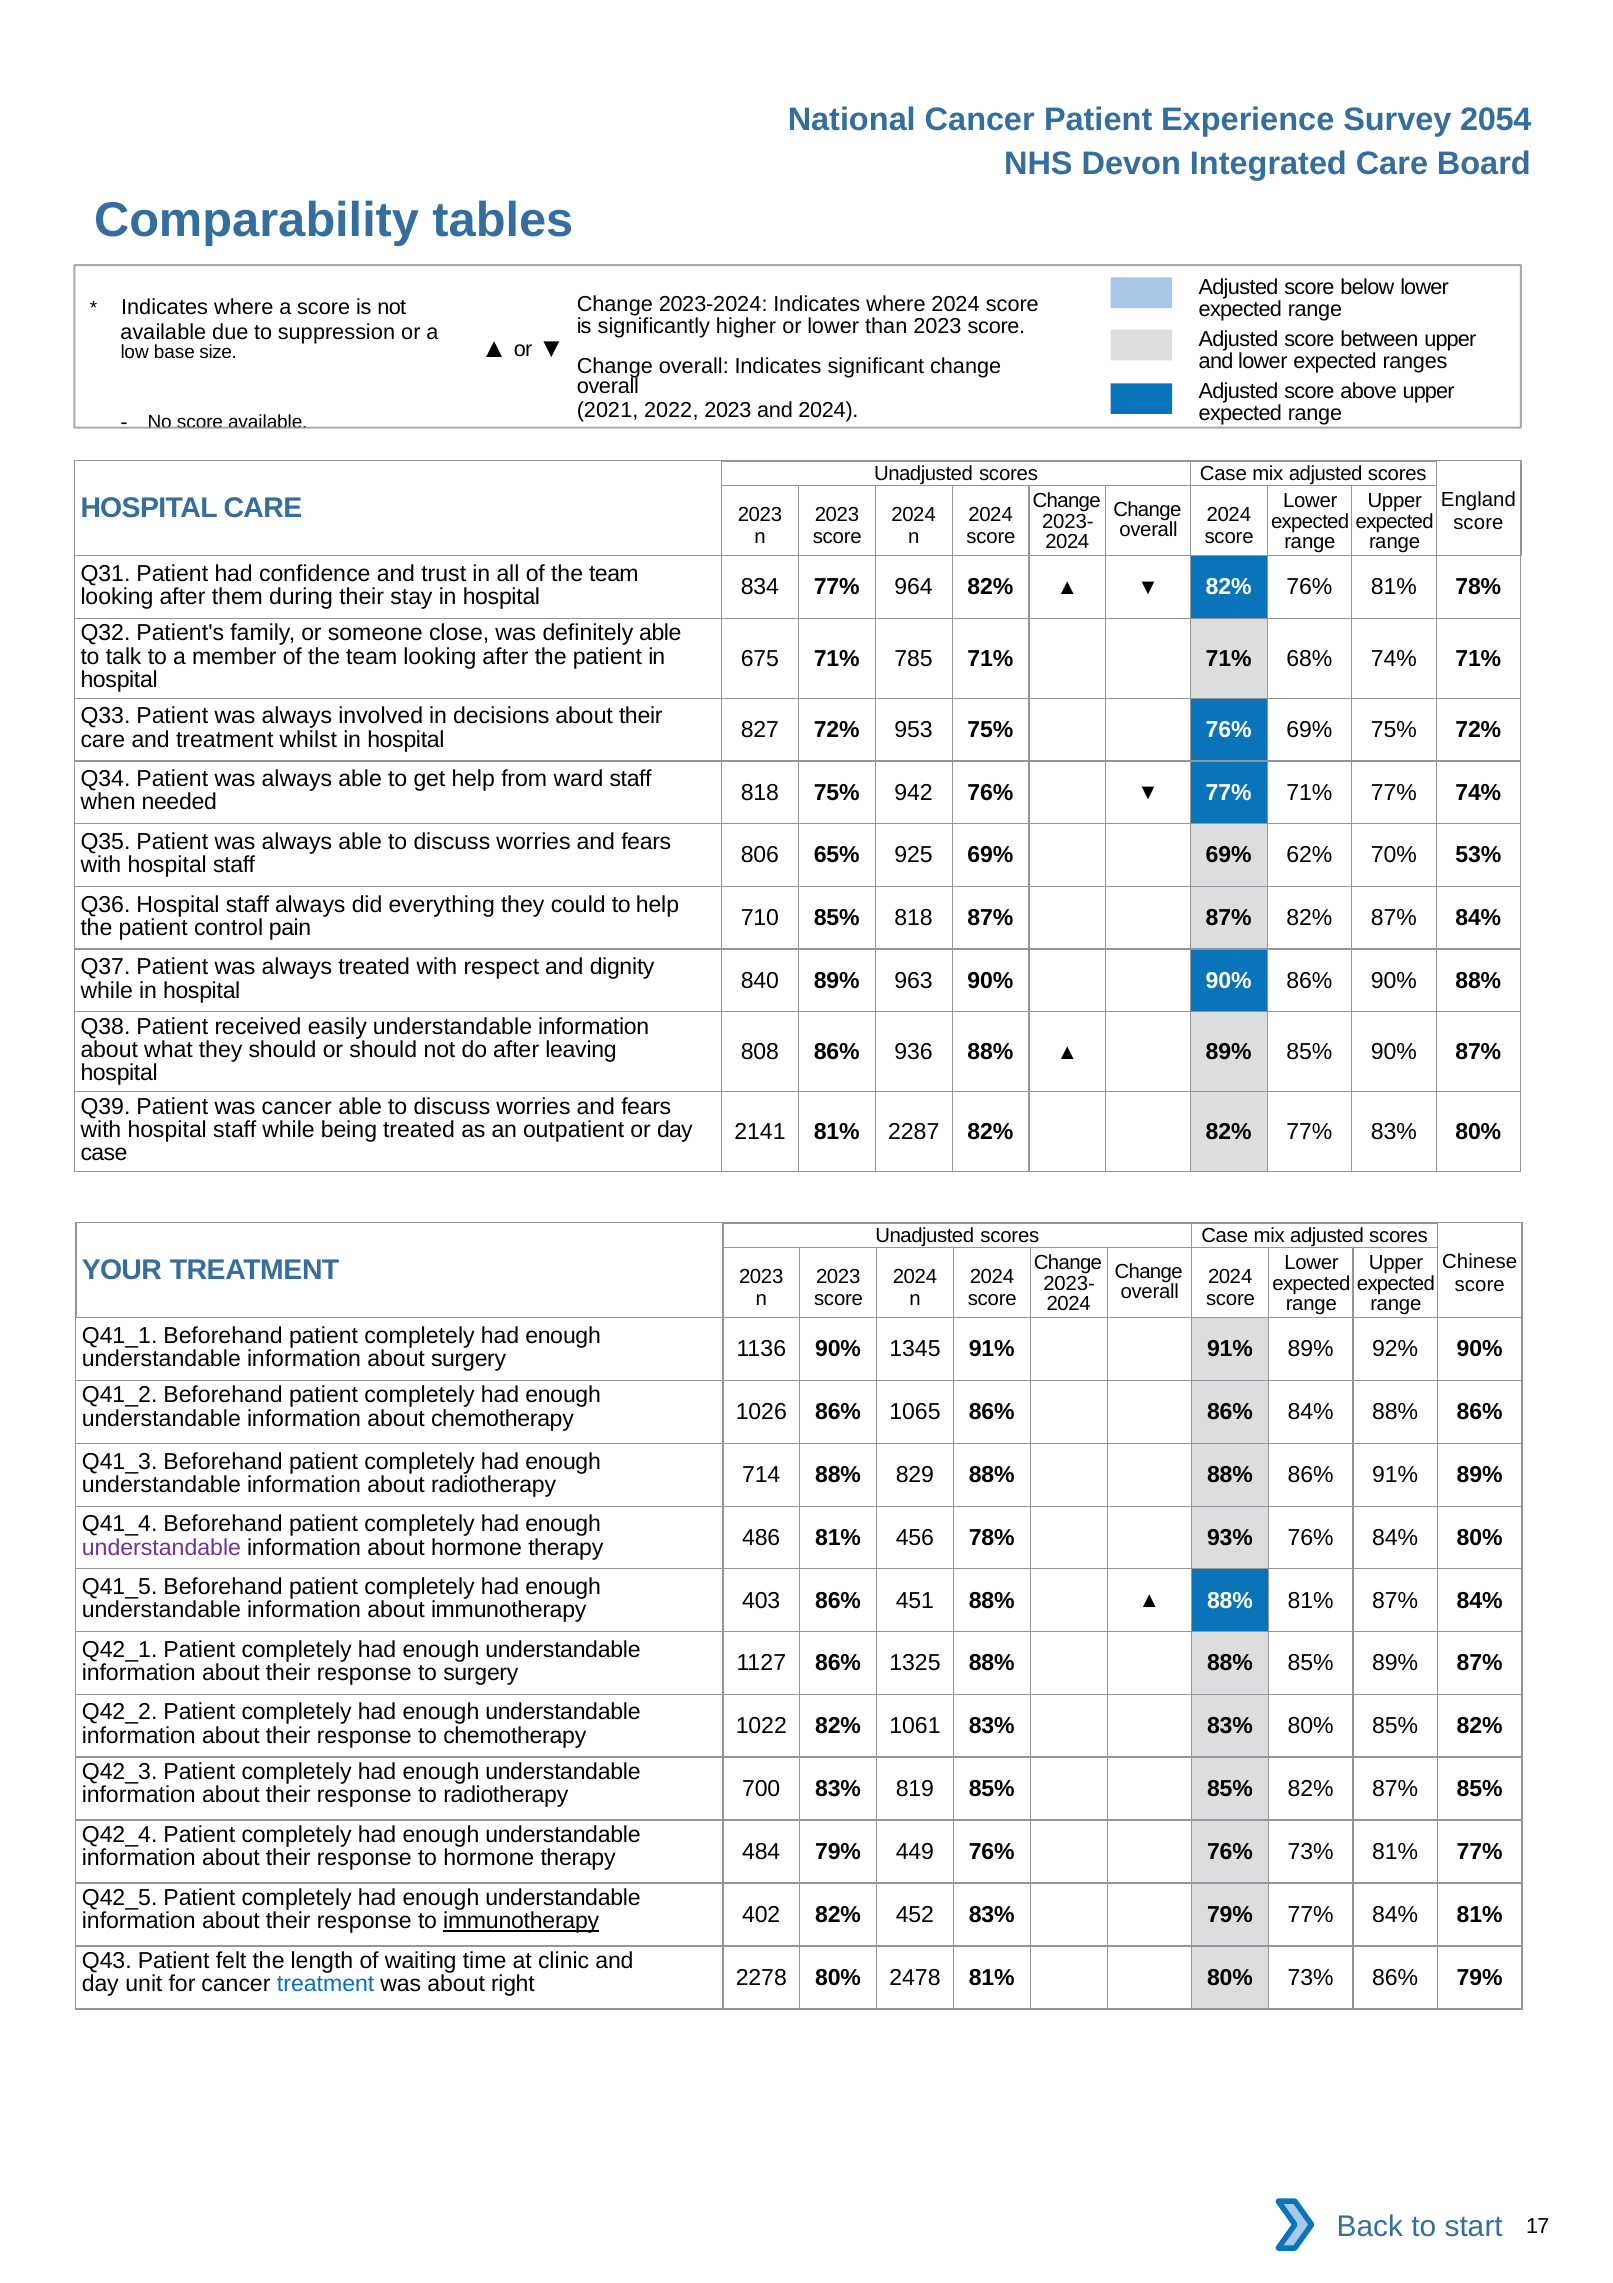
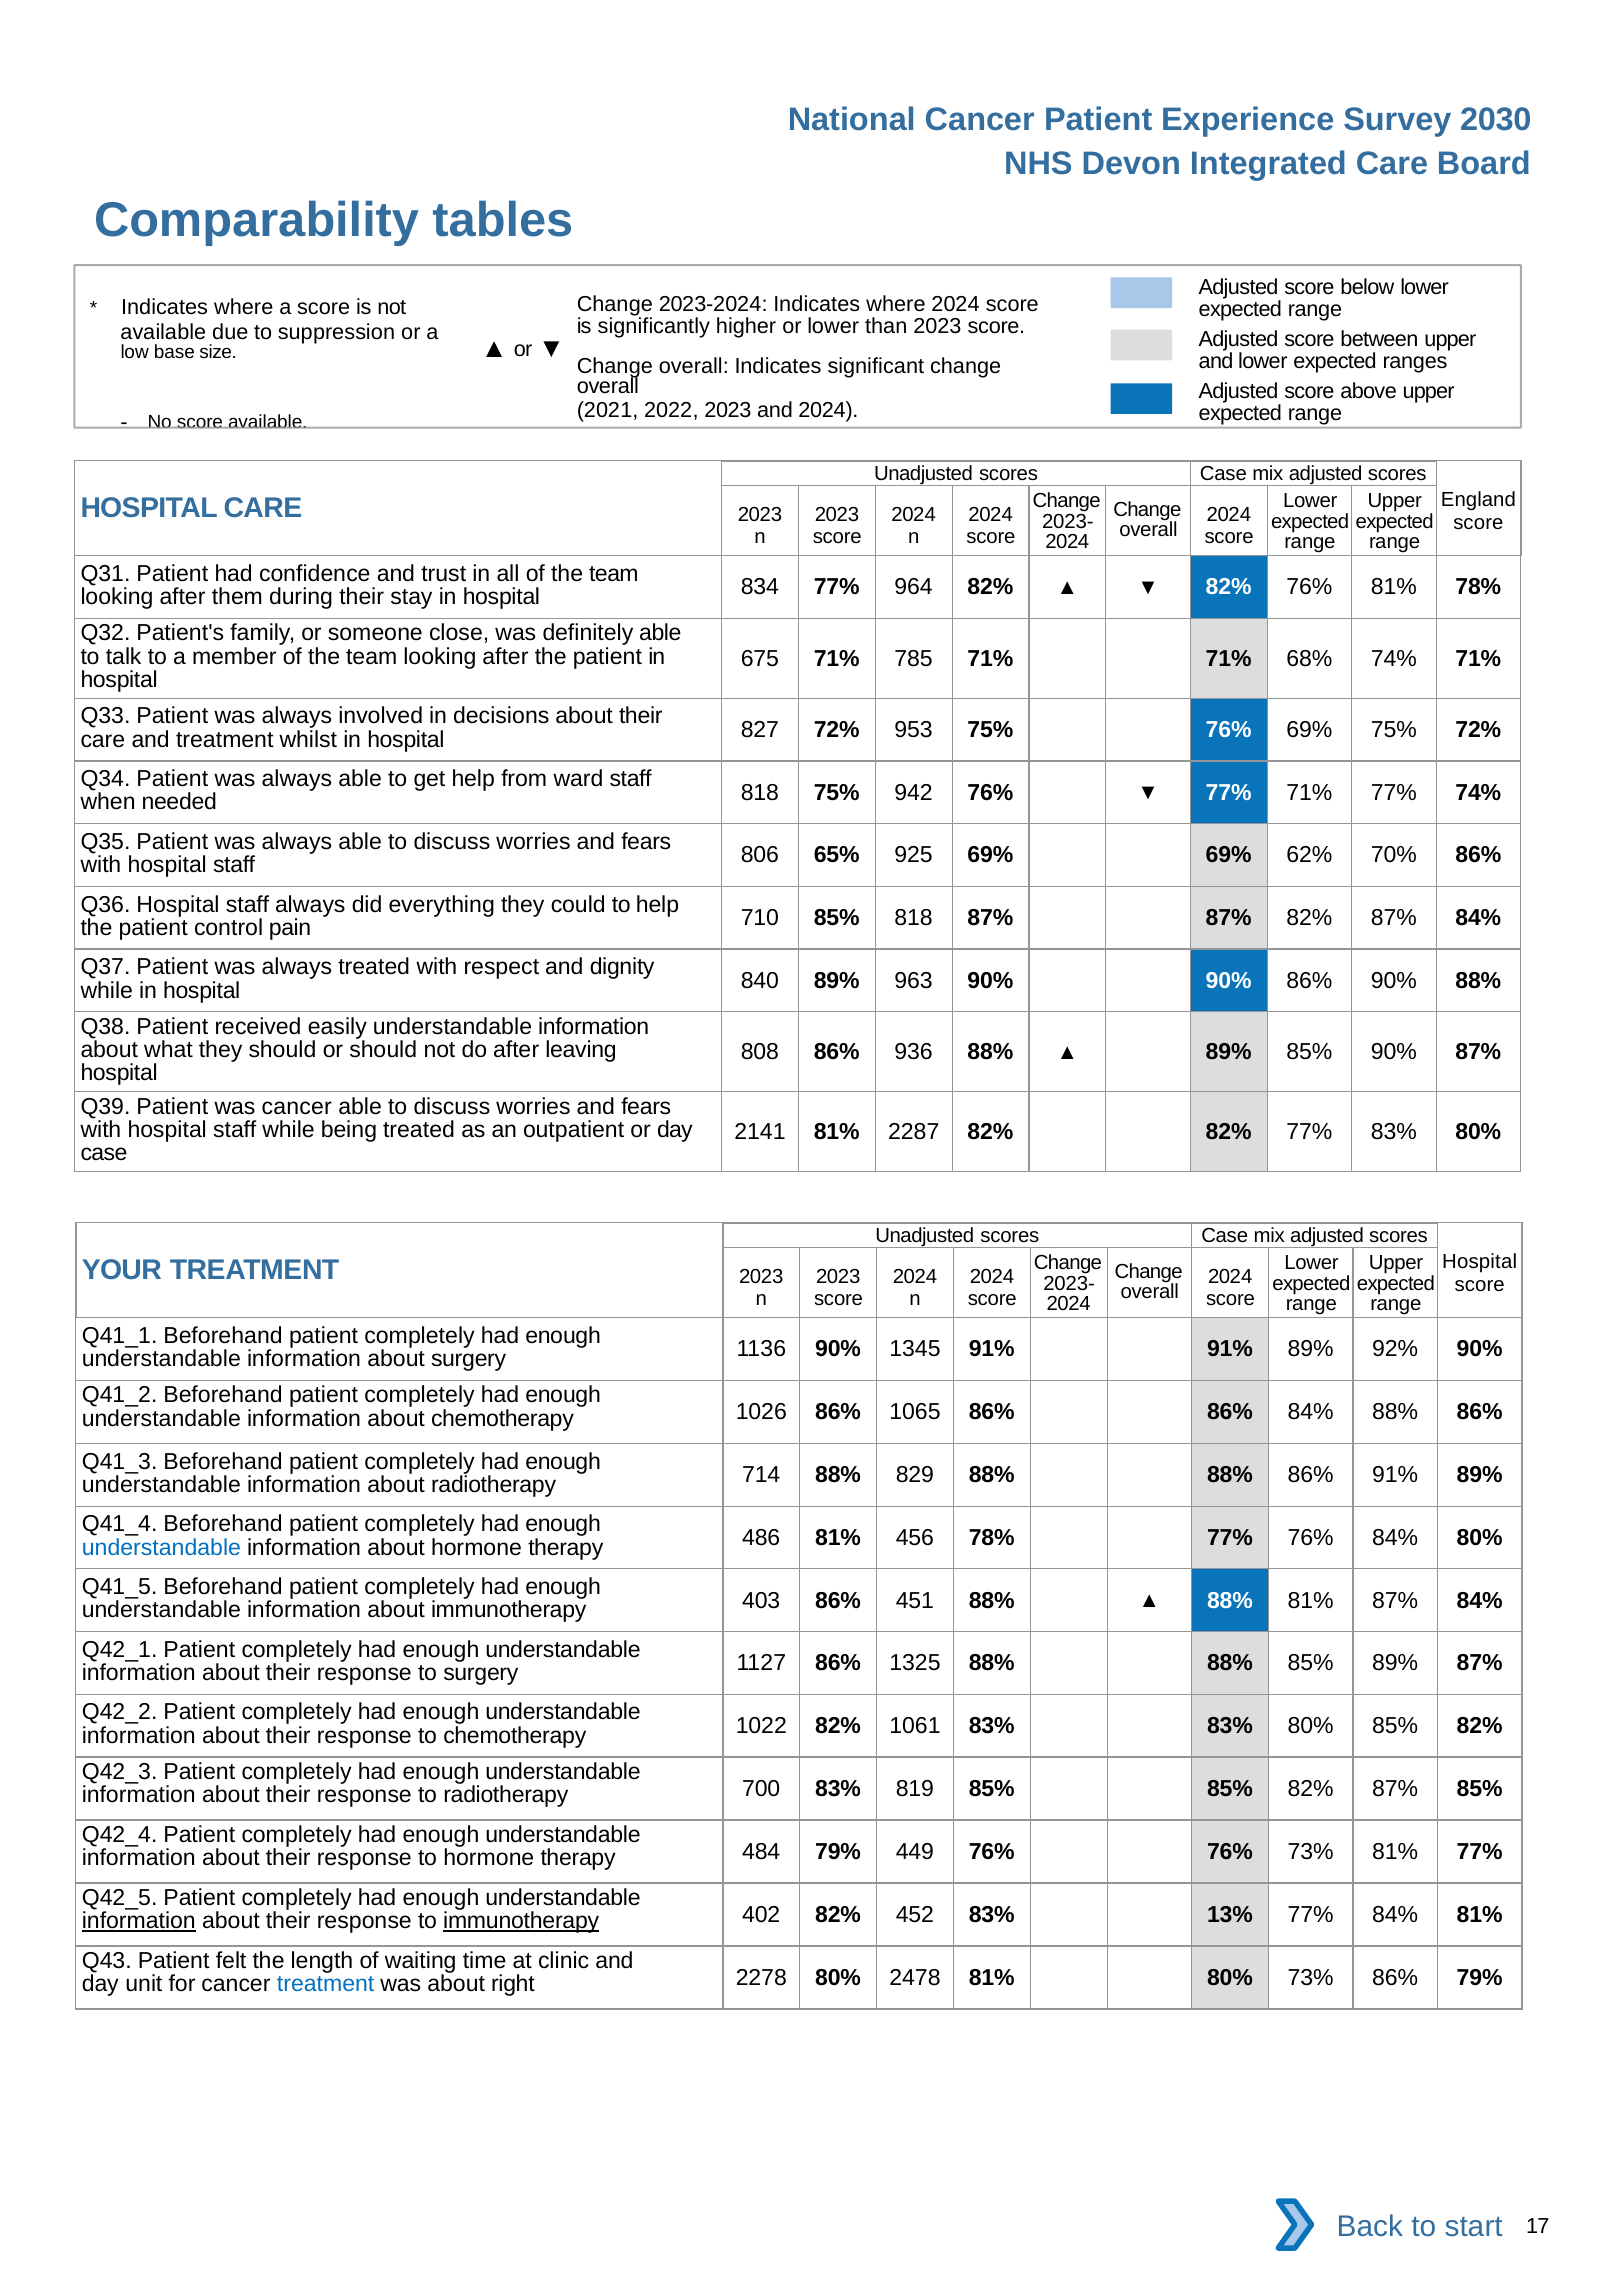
2054: 2054 -> 2030 (1496, 120)
70% 53%: 53% -> 86% (1478, 855)
Chinese: Chinese -> Hospital (1480, 1262)
understandable colour: purple -> blue (161, 1547)
78% 93%: 93% -> 77% (1230, 1538)
information underline: none -> present (139, 1921)
83% 79%: 79% -> 13% (1230, 1915)
